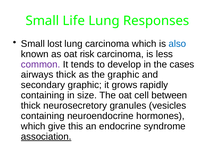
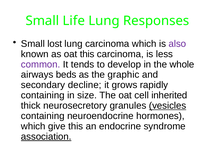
also colour: blue -> purple (177, 44)
oat risk: risk -> this (87, 54)
cases: cases -> whole (182, 64)
airways thick: thick -> beds (66, 75)
secondary graphic: graphic -> decline (85, 85)
between: between -> inherited (169, 95)
vesicles underline: none -> present (168, 106)
